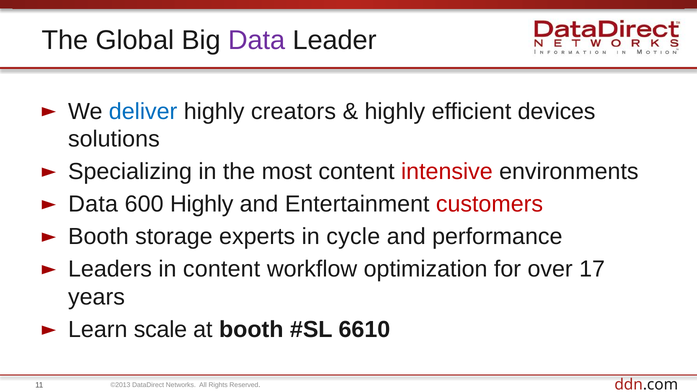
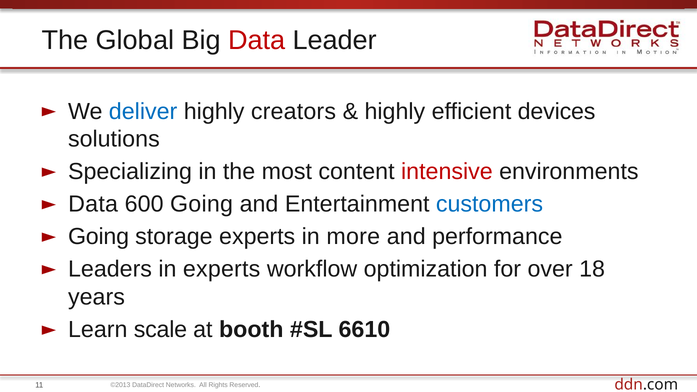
Data colour: purple -> red (257, 40)
600 Highly: Highly -> Going (202, 204)
customers colour: red -> blue (489, 204)
Booth: Booth -> Going (99, 237)
cycle: cycle -> more (353, 237)
in content: content -> experts (222, 269)
17: 17 -> 18 (592, 269)
